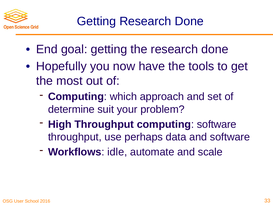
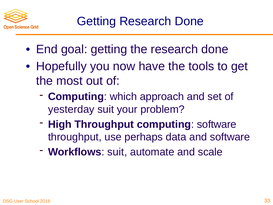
determine: determine -> yesterday (71, 109)
Workflows idle: idle -> suit (117, 152)
